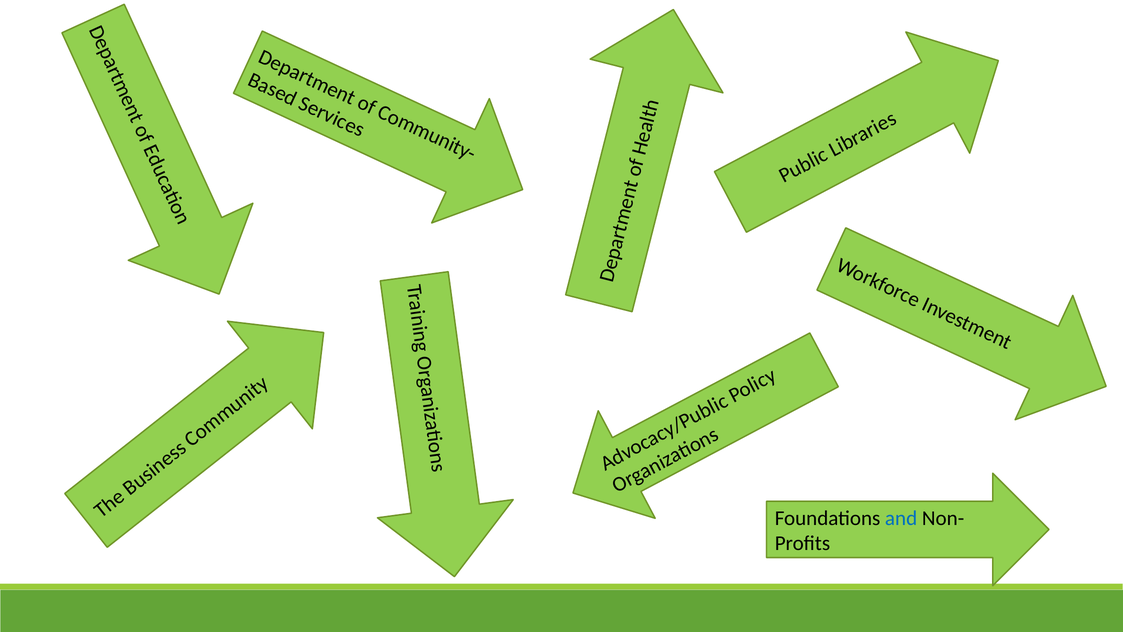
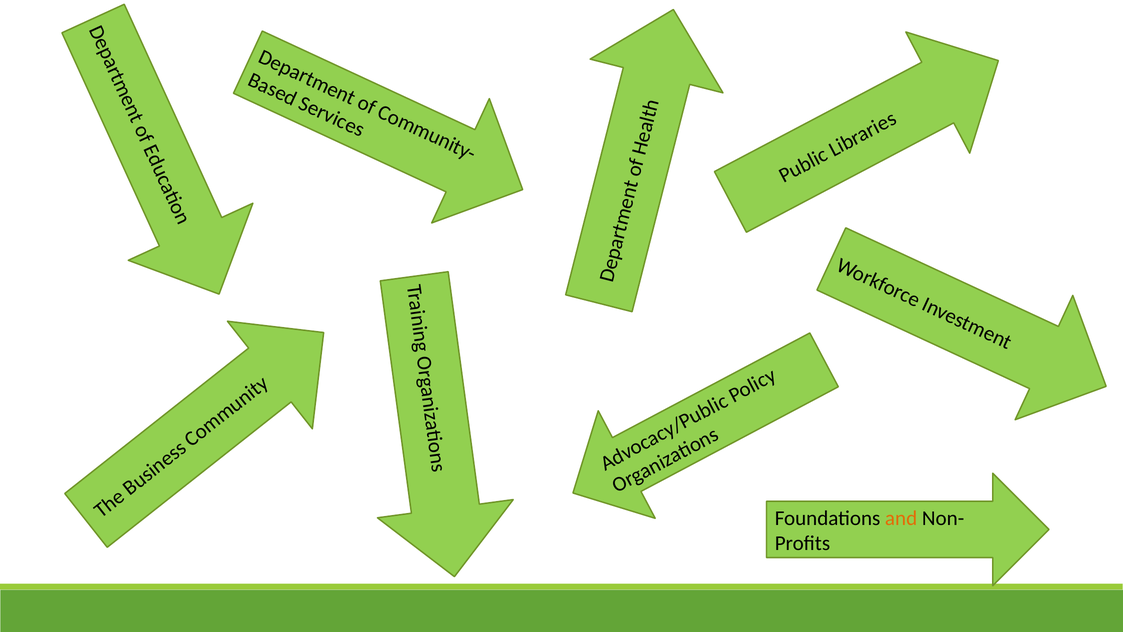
and colour: blue -> orange (901, 518)
